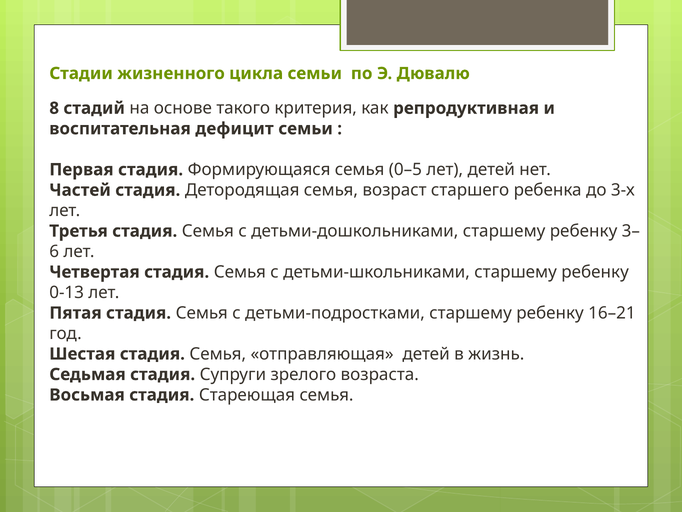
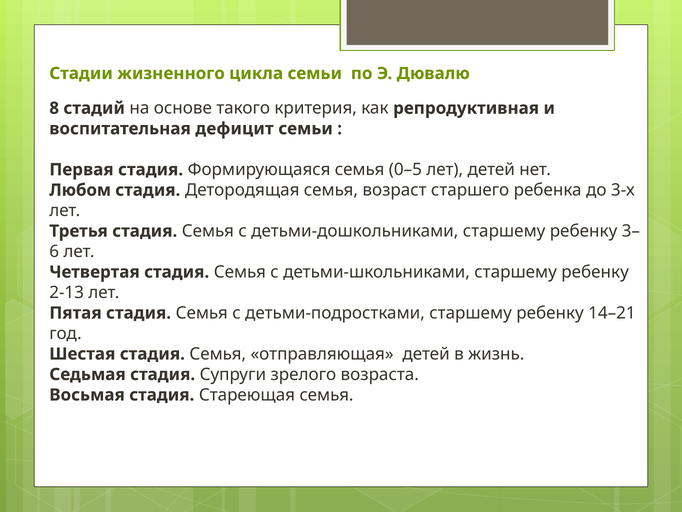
Частей: Частей -> Любом (80, 190)
0-13: 0-13 -> 2-13 (67, 292)
16–21: 16–21 -> 14–21 (612, 313)
